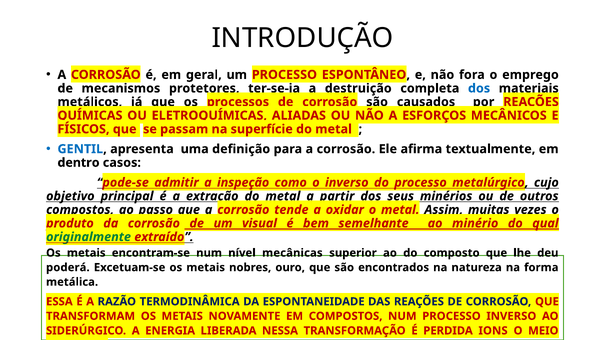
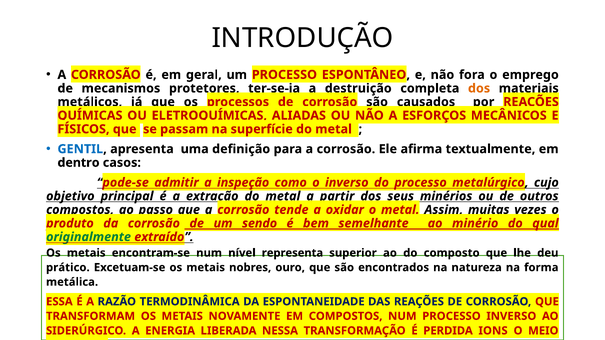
dos colour: blue -> orange (479, 88)
visual: visual -> sendo (260, 224)
mecânicas: mecânicas -> representa (292, 253)
poderá: poderá -> prático (68, 268)
